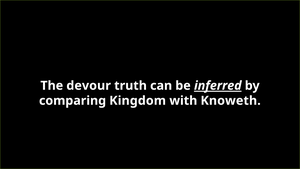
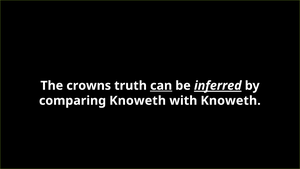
devour: devour -> crowns (89, 86)
can underline: none -> present (161, 86)
comparing Kingdom: Kingdom -> Knoweth (138, 100)
